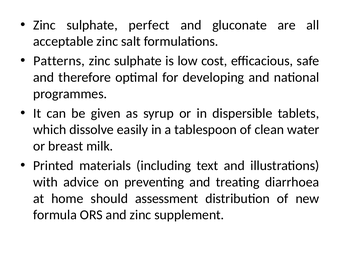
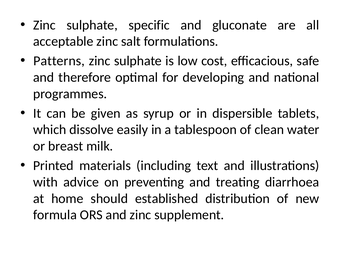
perfect: perfect -> specific (149, 25)
assessment: assessment -> established (167, 198)
